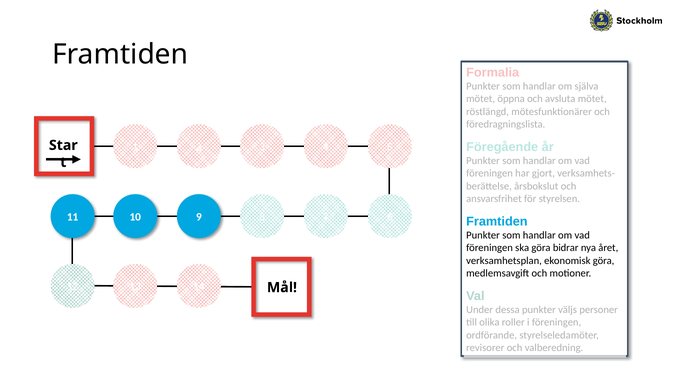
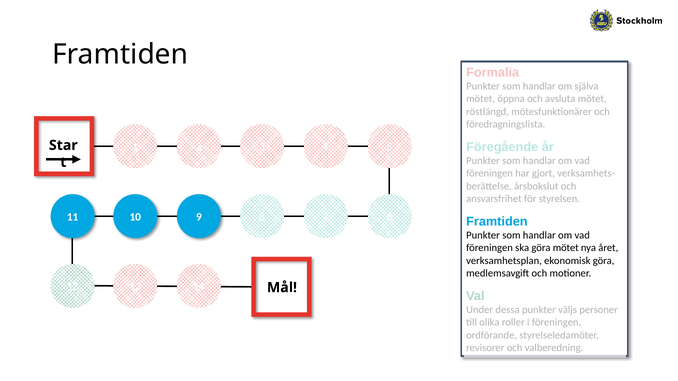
göra bidrar: bidrar -> mötet (566, 248)
